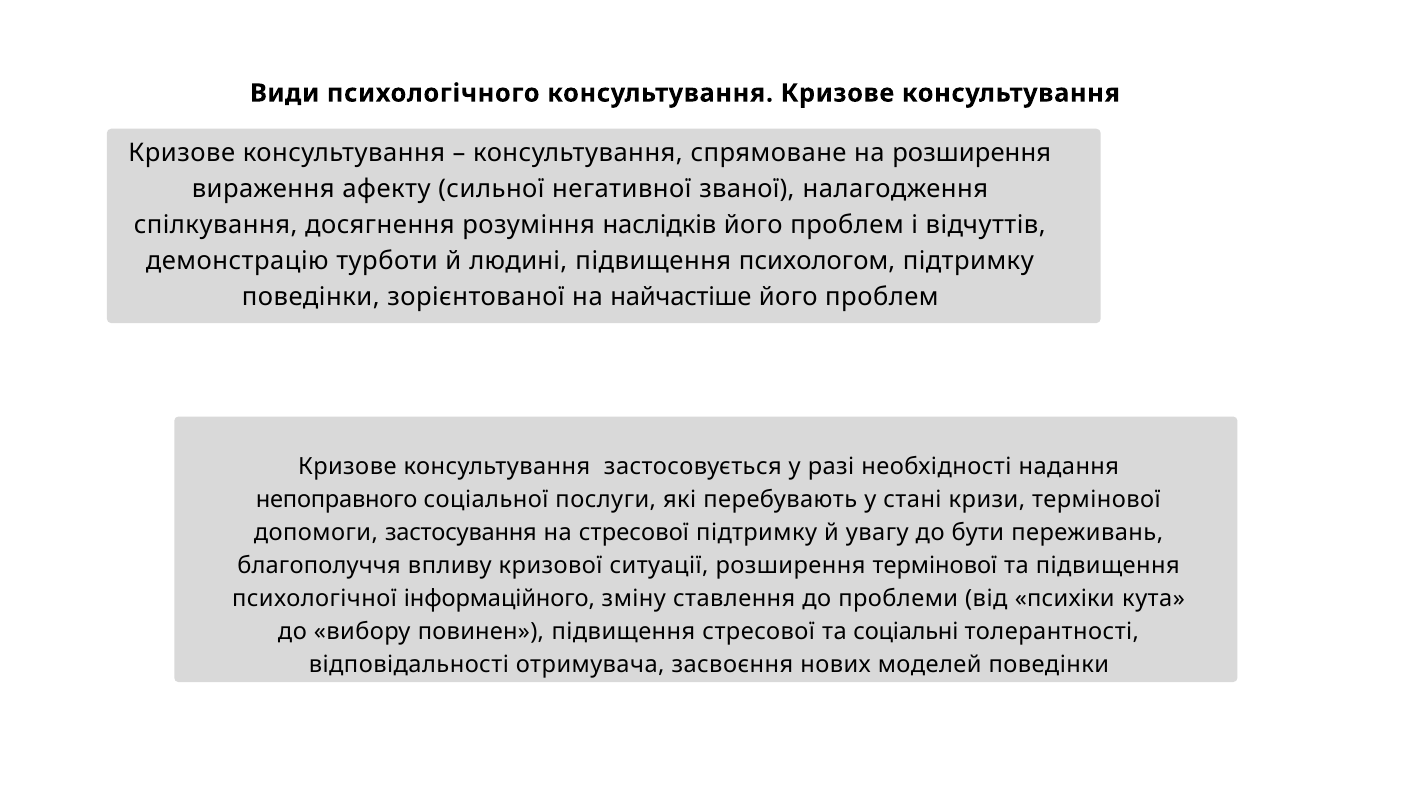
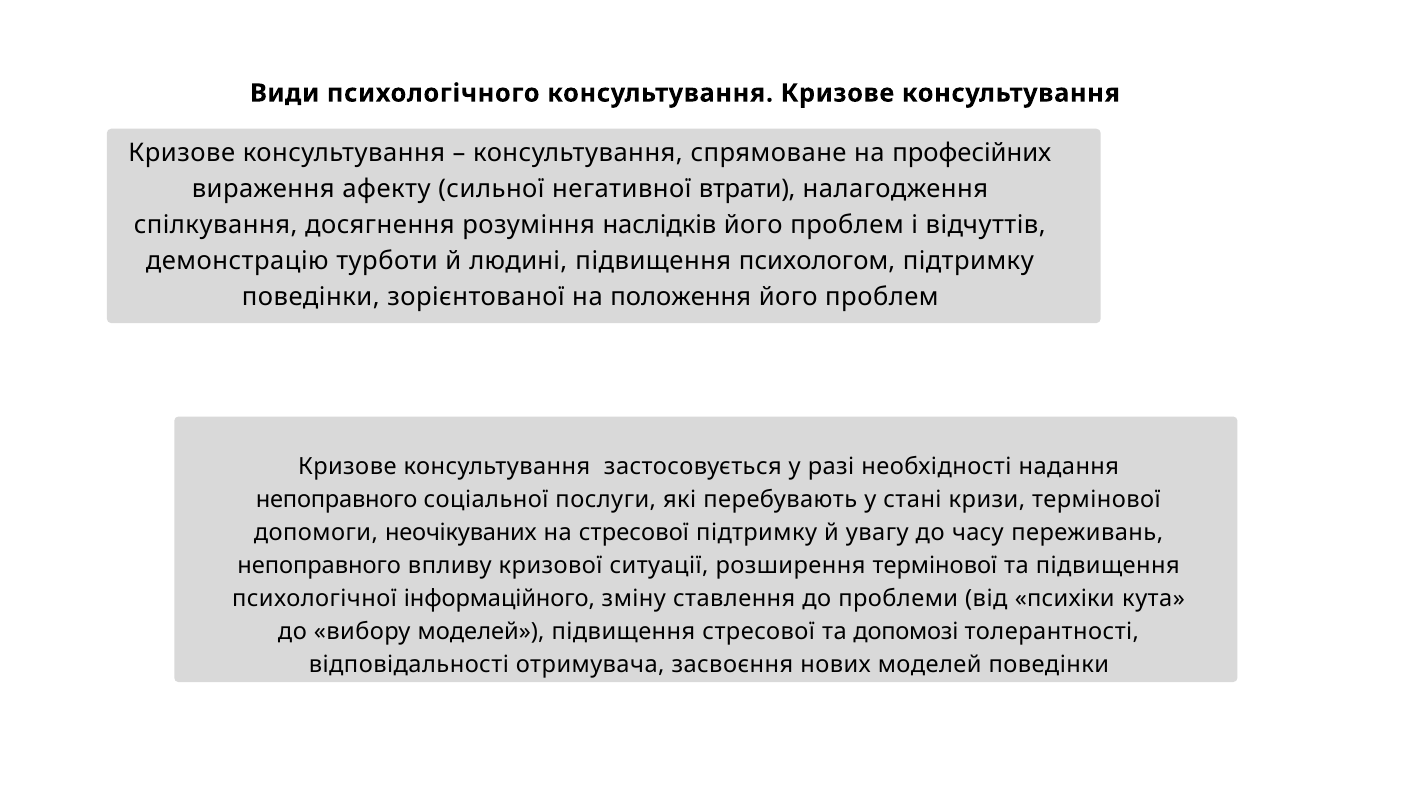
на розширення: розширення -> професійних (972, 153)
званої: званої -> втрати (747, 189)
найчастіше: найчастіше -> положення (681, 297)
застосування: застосування -> неочікуваних (461, 533)
бути: бути -> часу (978, 533)
благополуччя: благополуччя -> непоправного (319, 566)
вибору повинен: повинен -> моделей (481, 632)
соціальні: соціальні -> допомозі (906, 632)
